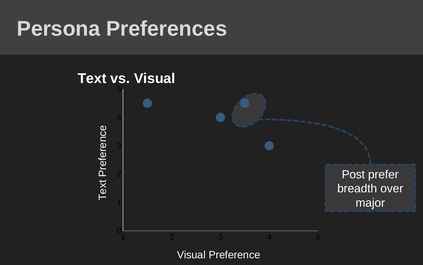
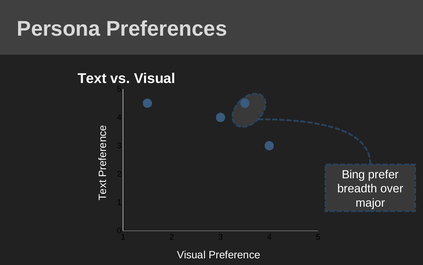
Post: Post -> Bing (353, 174)
